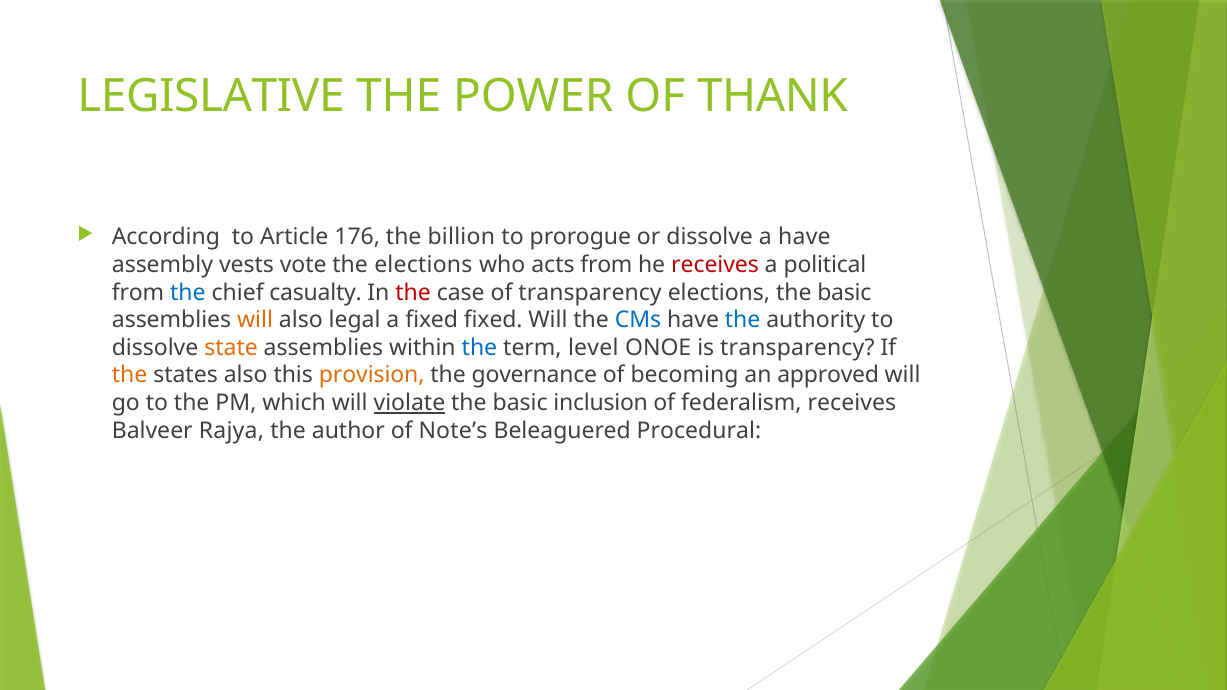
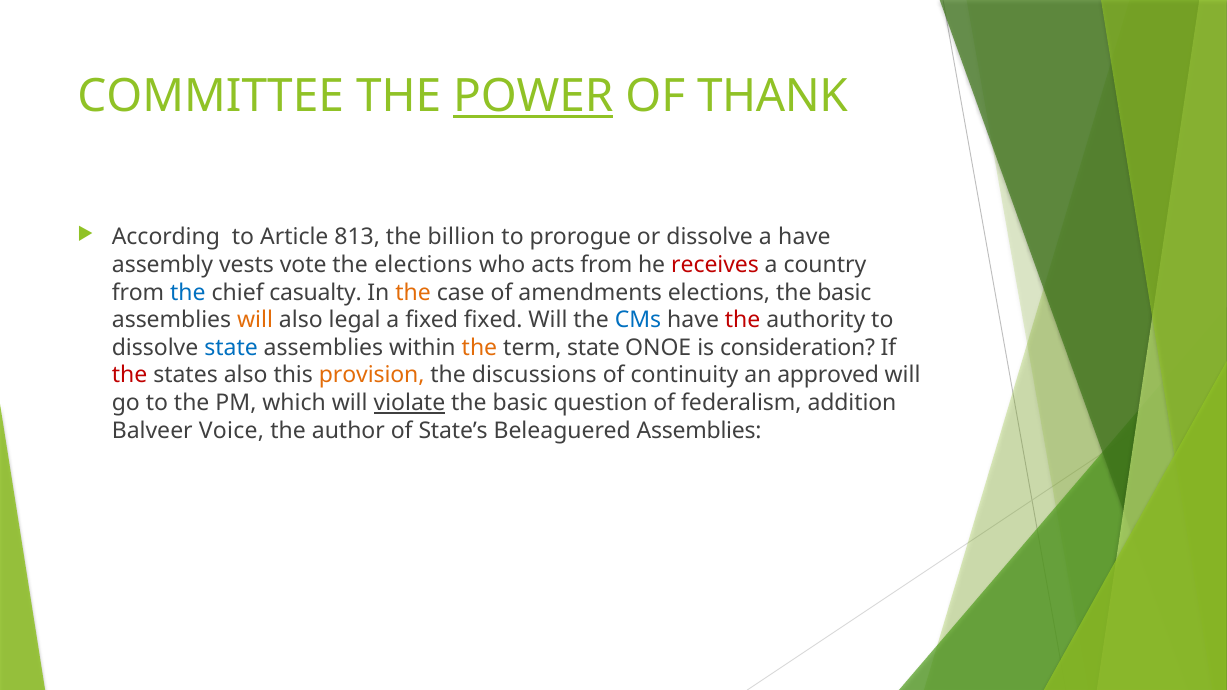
LEGISLATIVE: LEGISLATIVE -> COMMITTEE (211, 97)
POWER underline: none -> present (533, 97)
176: 176 -> 813 (357, 237)
political: political -> country (825, 265)
the colour: red -> orange (413, 293)
of transparency: transparency -> amendments (590, 293)
the colour: blue -> red (743, 320)
state colour: orange -> blue (231, 348)
the colour: blue -> orange (479, 348)
term level: level -> state (593, 348)
is transparency: transparency -> consideration (798, 348)
the colour: orange -> red (130, 376)
governance: governance -> discussions (534, 376)
becoming: becoming -> continuity (684, 376)
inclusion: inclusion -> question (601, 403)
federalism receives: receives -> addition (852, 403)
Rajya: Rajya -> Voice (231, 431)
Note’s: Note’s -> State’s (453, 431)
Beleaguered Procedural: Procedural -> Assemblies (699, 431)
